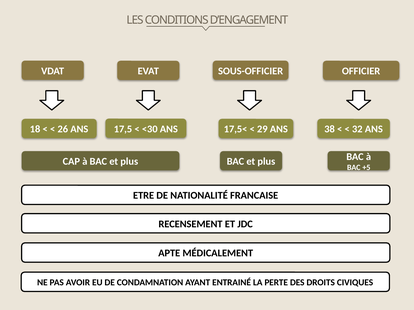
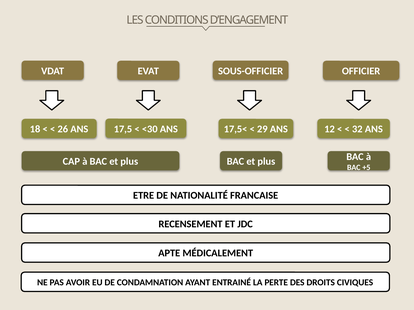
38: 38 -> 12 (330, 129)
